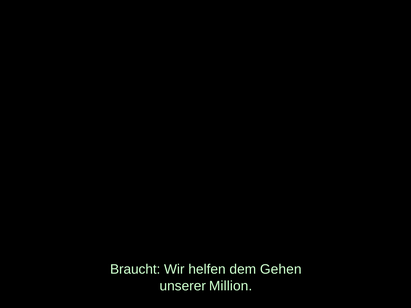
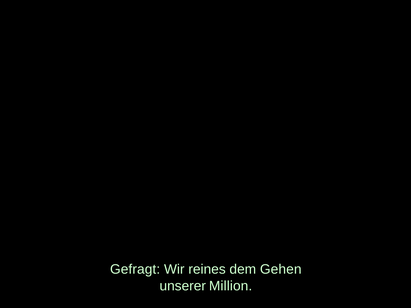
Braucht: Braucht -> Gefragt (135, 270)
helfen: helfen -> reines (207, 270)
